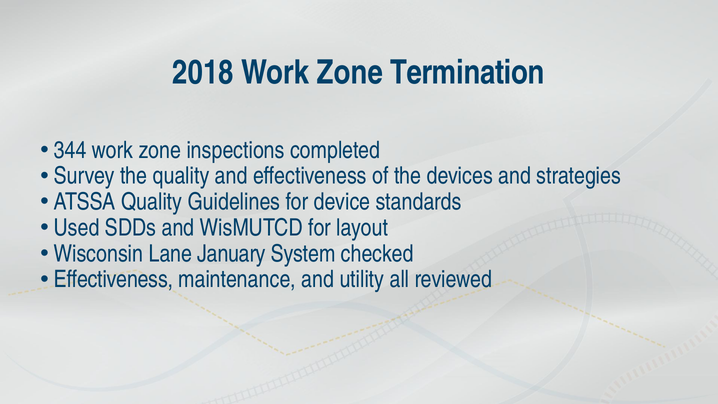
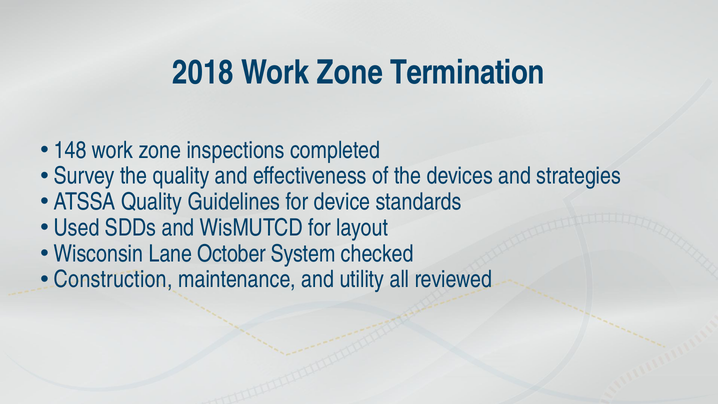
344: 344 -> 148 (70, 150)
January: January -> October (232, 254)
Effectiveness: Effectiveness -> Construction (113, 279)
